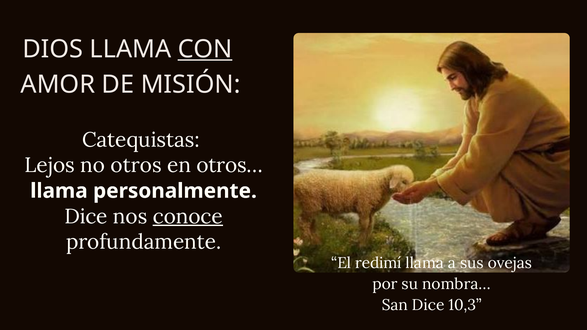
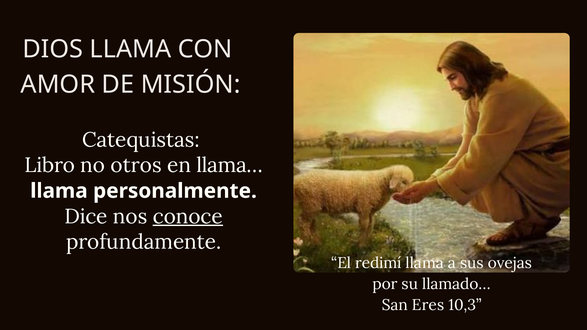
CON underline: present -> none (205, 49)
Lejos: Lejos -> Libro (50, 165)
otros…: otros… -> llama… (230, 165)
nombra…: nombra… -> llamado… (456, 284)
San Dice: Dice -> Eres (428, 305)
